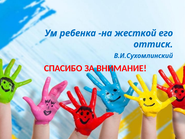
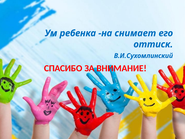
жесткой: жесткой -> снимает (135, 33)
